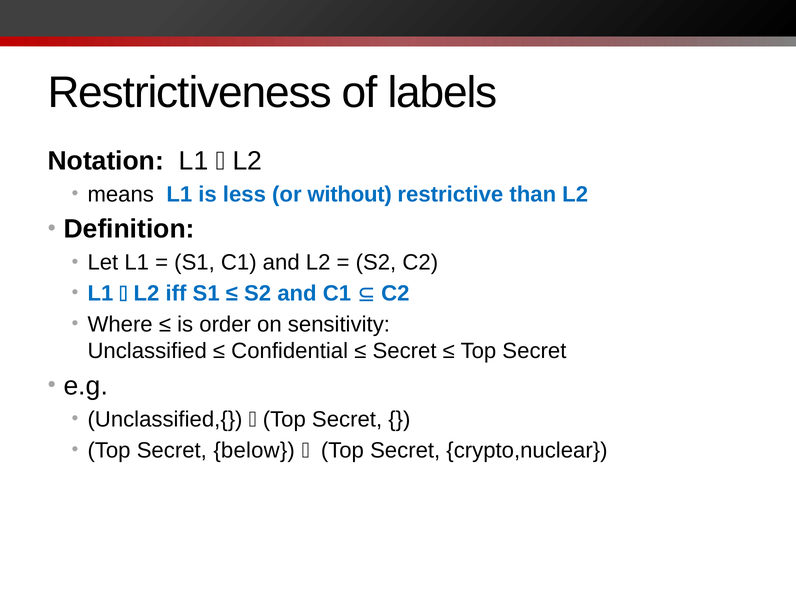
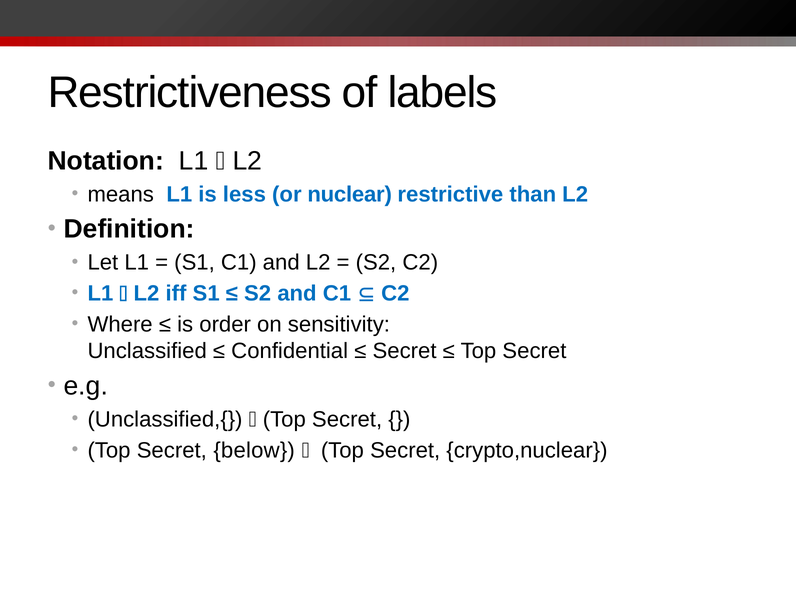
without: without -> nuclear (350, 194)
